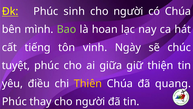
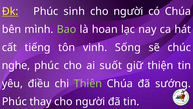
Ngày: Ngày -> Sống (128, 47)
tuyệt: tuyệt -> nghe (16, 65)
giữa: giữa -> suốt (111, 65)
Thiên colour: yellow -> light green (88, 83)
quang: quang -> sướng (173, 83)
